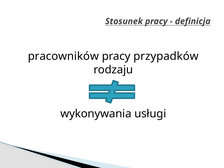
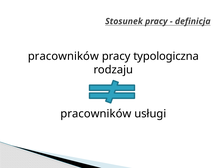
przypadków: przypadków -> typologiczna (166, 56)
wykonywania: wykonywania -> pracowników (96, 114)
